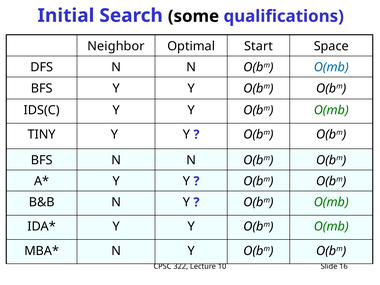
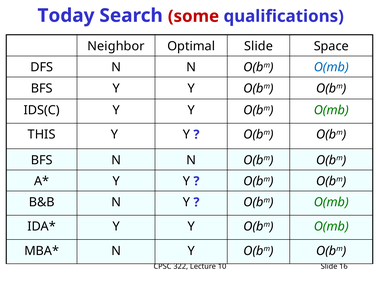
Initial: Initial -> Today (66, 16)
some colour: black -> red (193, 16)
Optimal Start: Start -> Slide (258, 46)
TINY: TINY -> THIS (42, 135)
